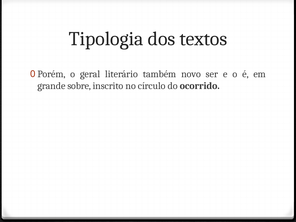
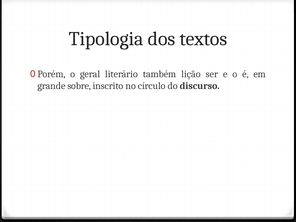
novo: novo -> lição (191, 74)
ocorrido: ocorrido -> discurso (200, 86)
